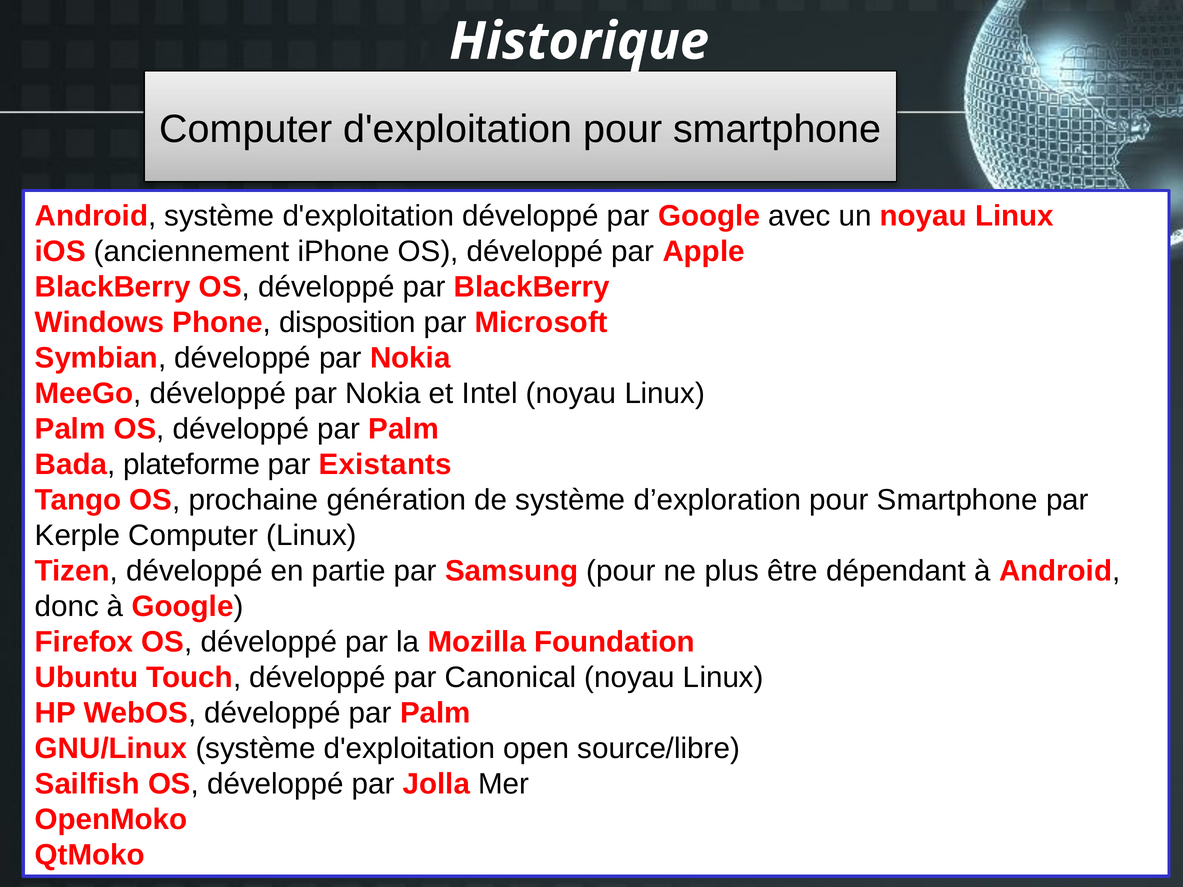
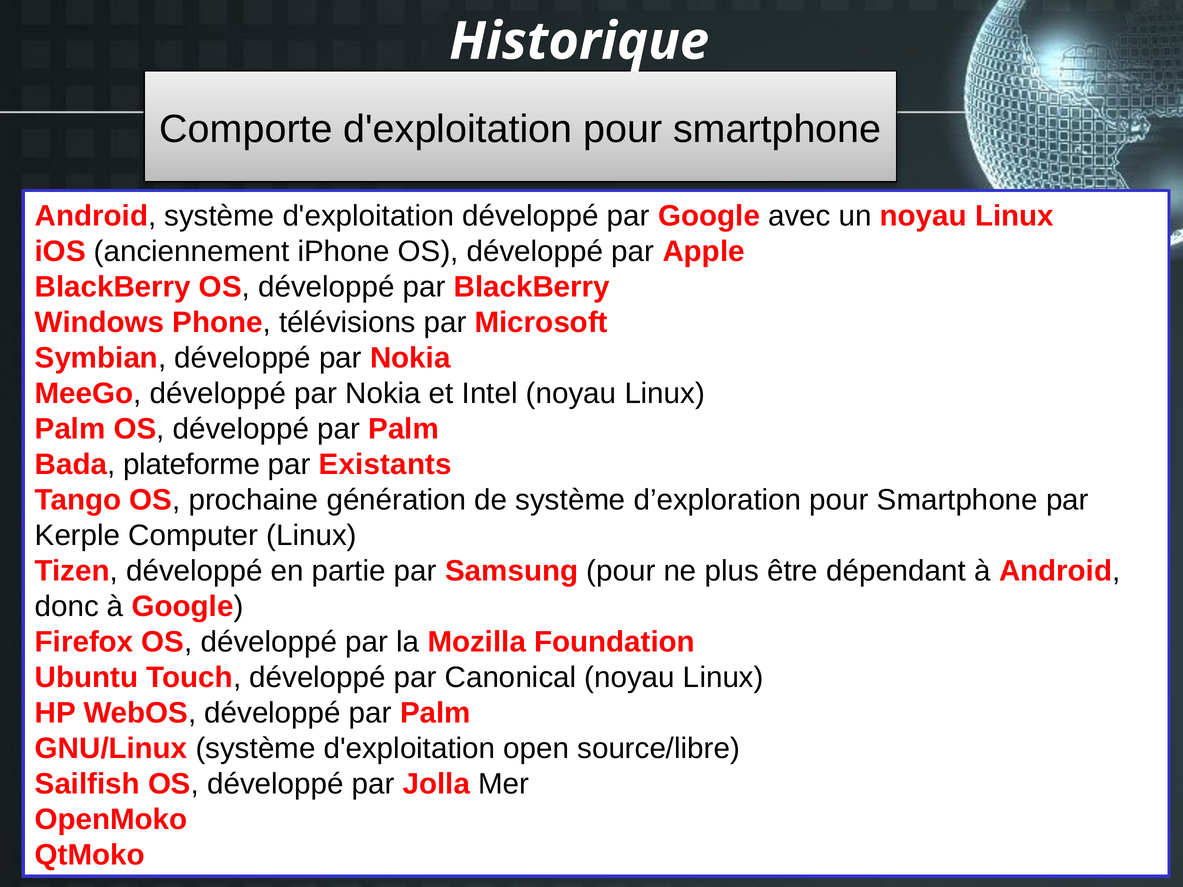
Computer: Computer -> Comporte (246, 129)
disposition: disposition -> télévisions (347, 323)
